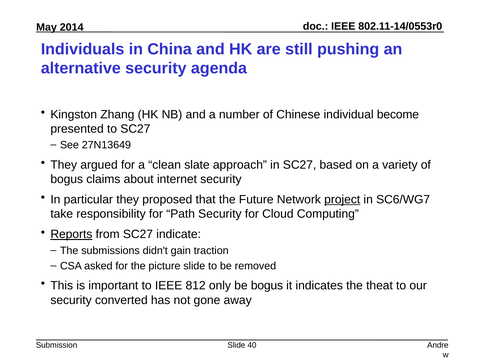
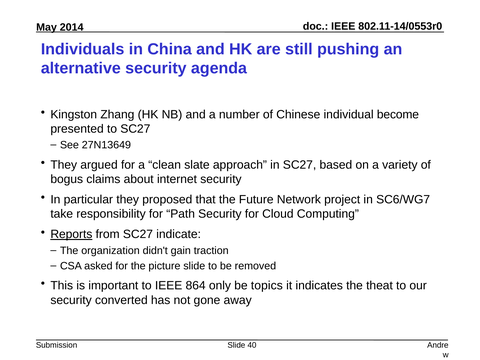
project underline: present -> none (342, 200)
submissions: submissions -> organization (110, 251)
812: 812 -> 864 (196, 286)
be bogus: bogus -> topics (267, 286)
